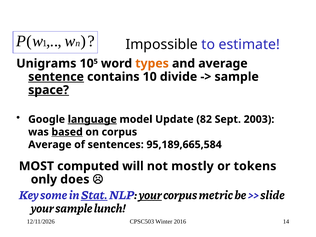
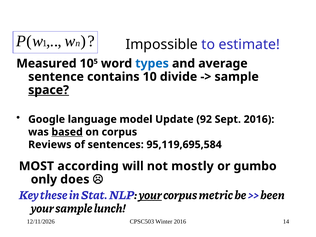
Unigrams: Unigrams -> Measured (46, 63)
types colour: orange -> blue (152, 63)
sentence underline: present -> none (56, 77)
language underline: present -> none (92, 119)
82: 82 -> 92 (204, 119)
Sept 2003: 2003 -> 2016 (259, 119)
Average: Average -> Reviews (50, 145)
95,189,665,584: 95,189,665,584 -> 95,119,695,584 (184, 145)
computed: computed -> according (88, 166)
tokens: tokens -> gumbo (255, 166)
some: some -> these (54, 195)
Stat underline: present -> none (94, 195)
slide: slide -> been (272, 195)
